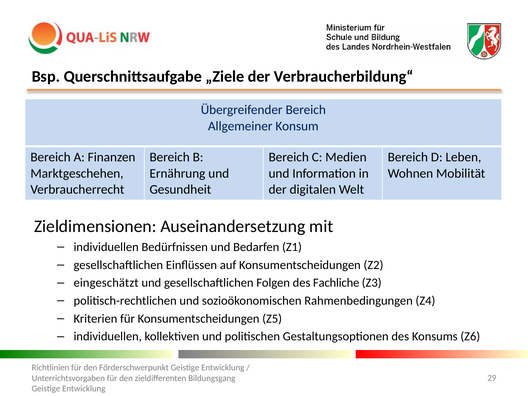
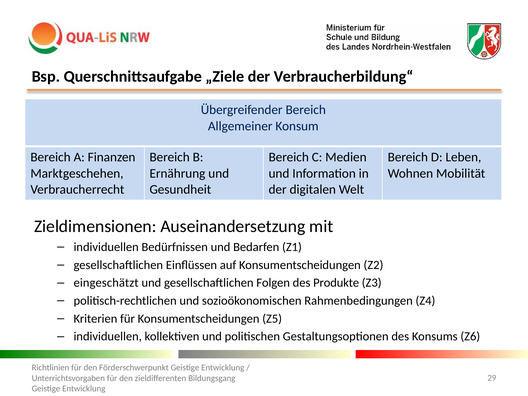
Fachliche: Fachliche -> Produkte (336, 283)
